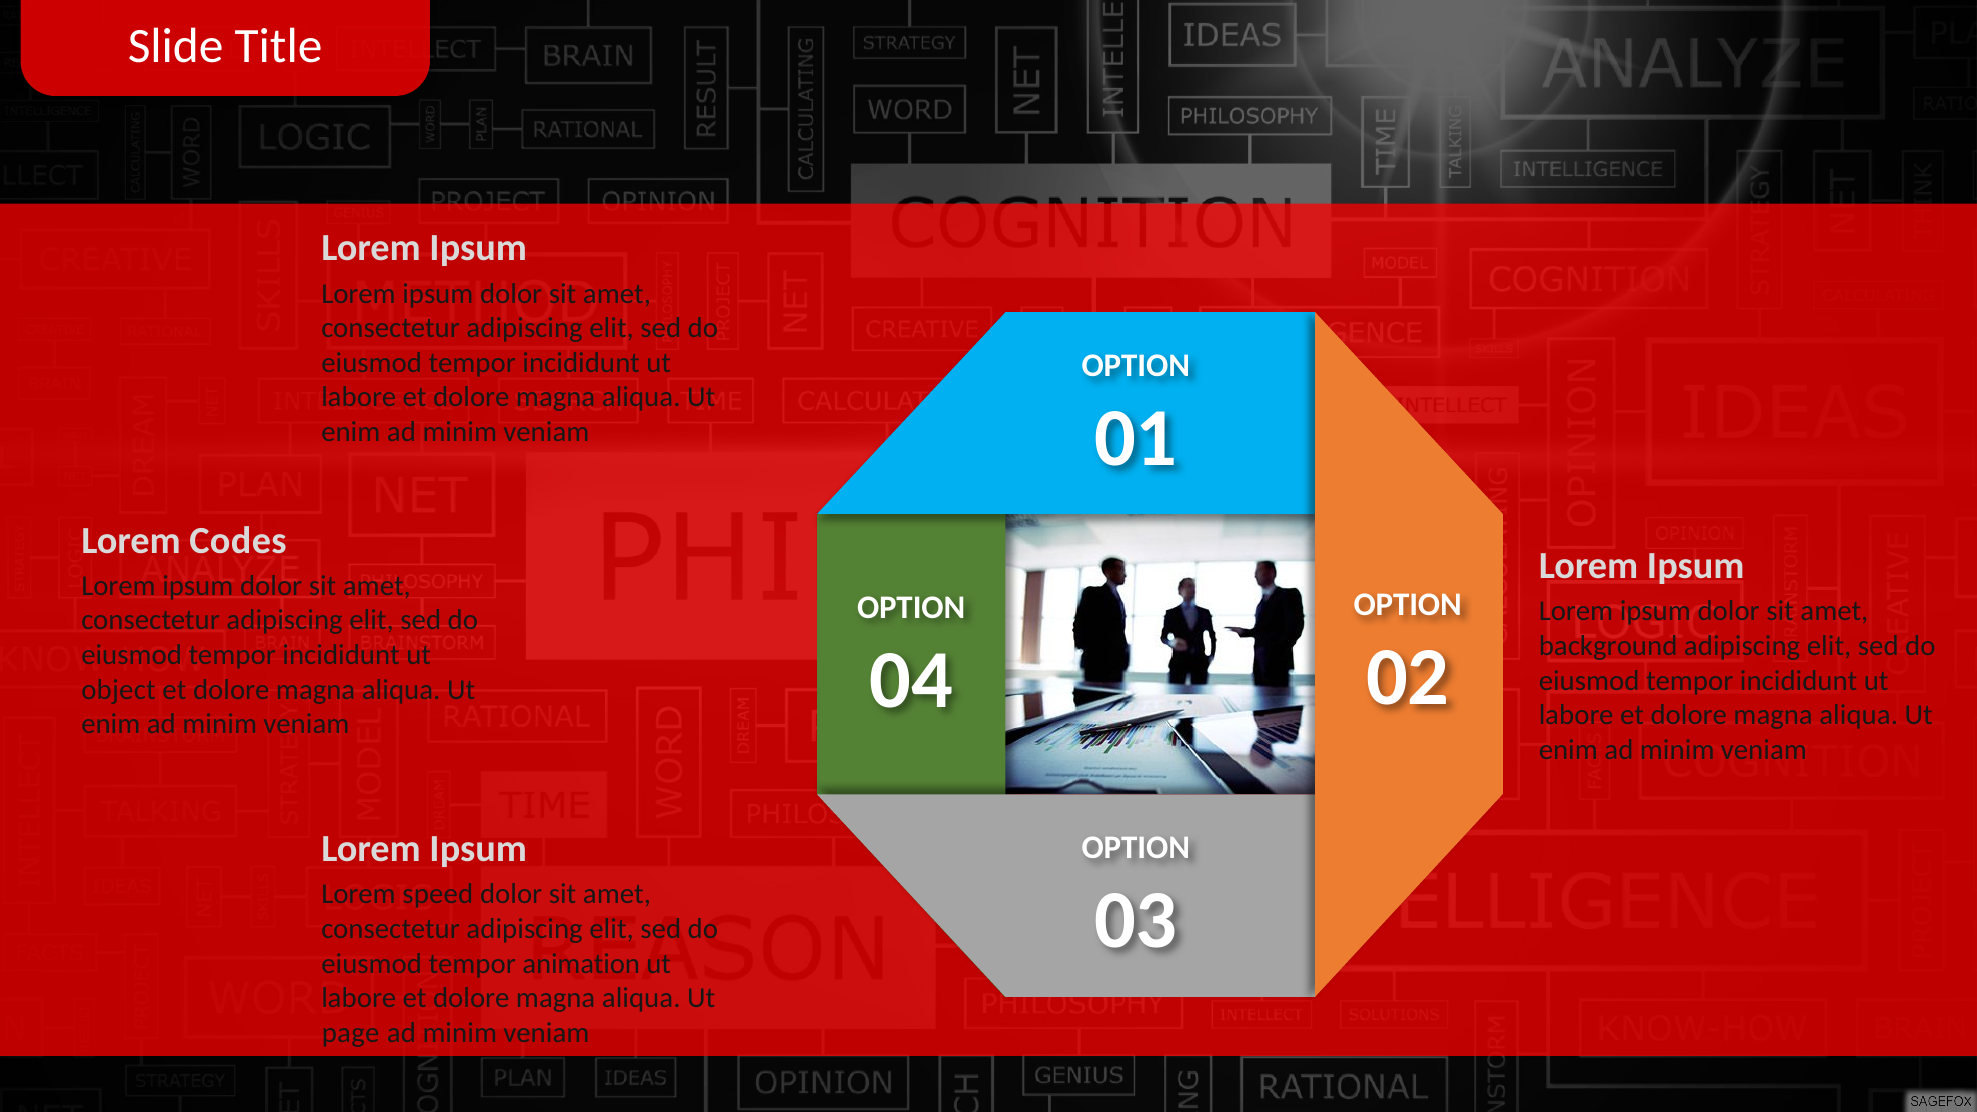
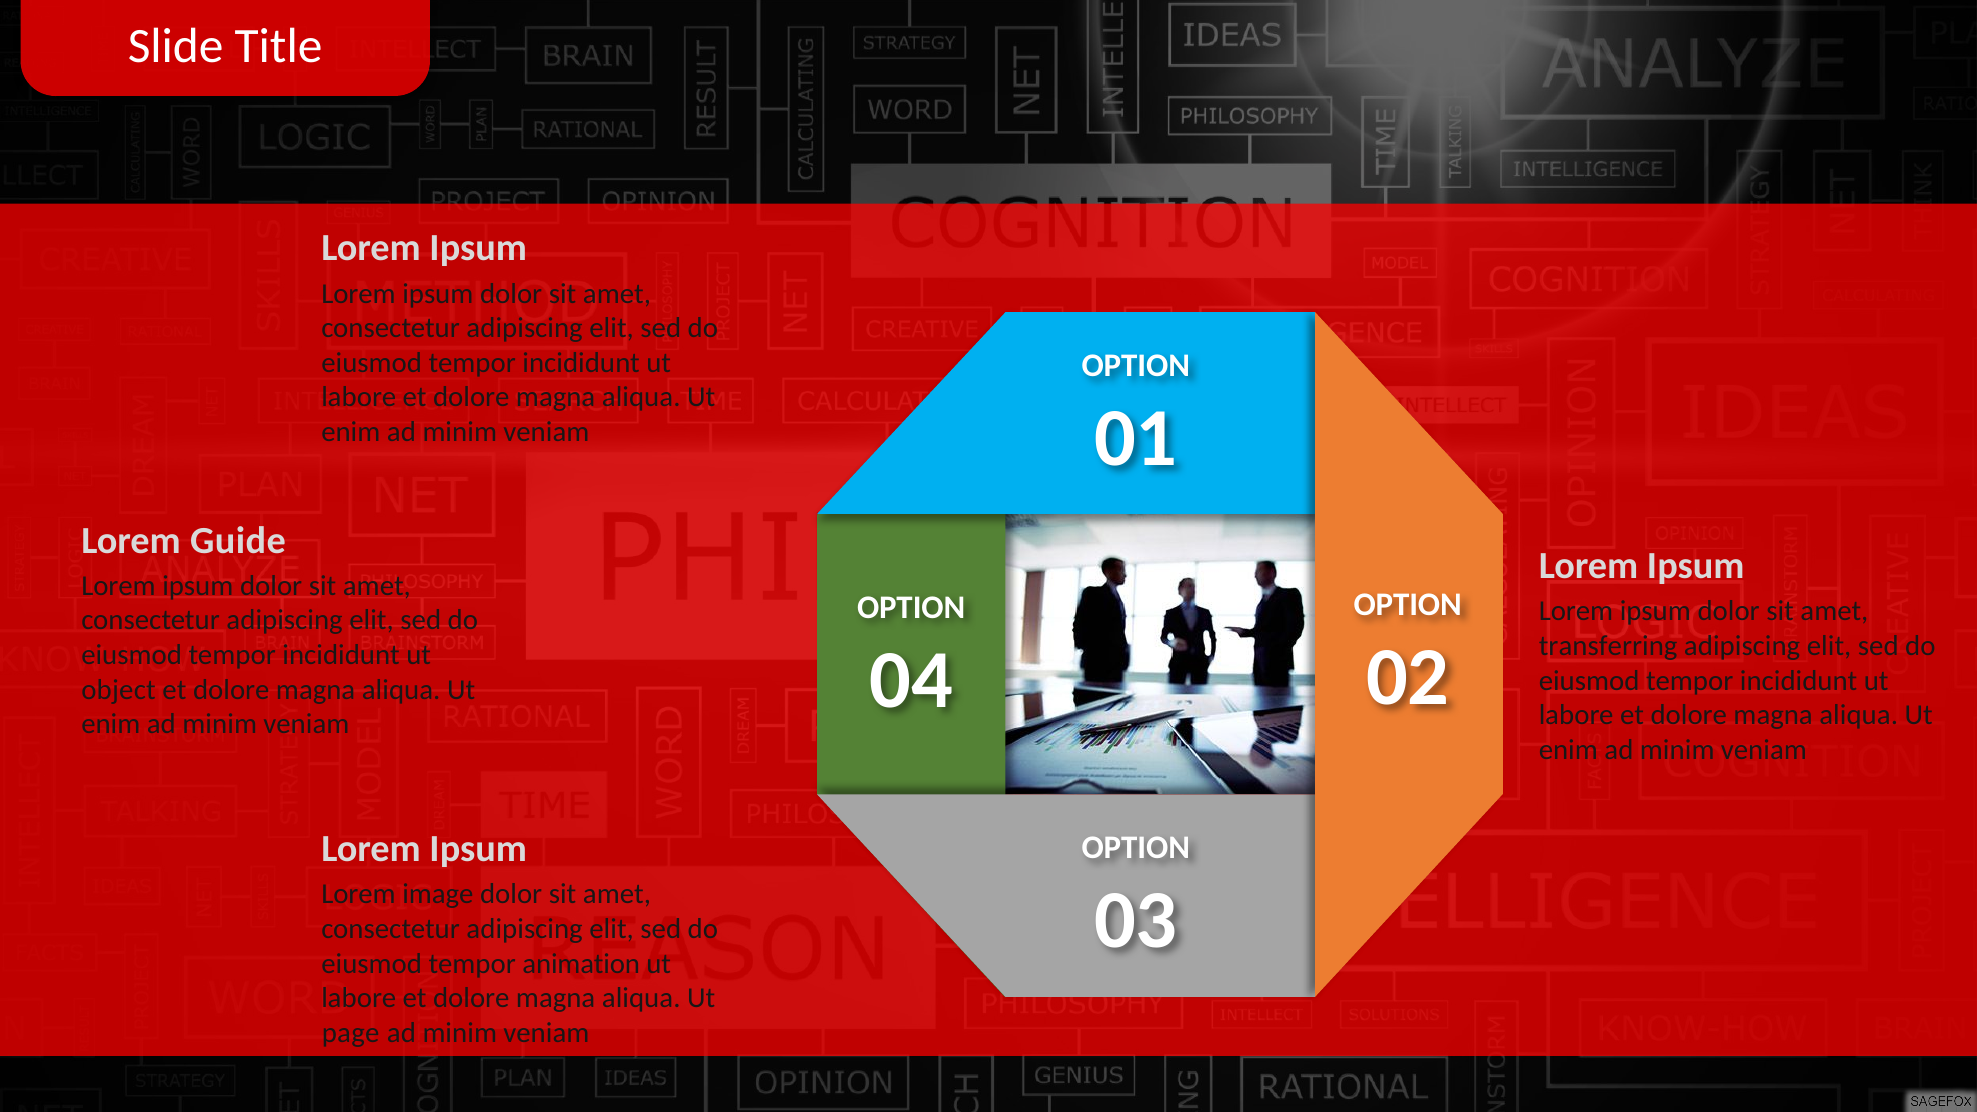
Codes: Codes -> Guide (238, 540)
background: background -> transferring (1608, 646)
speed: speed -> image (438, 894)
